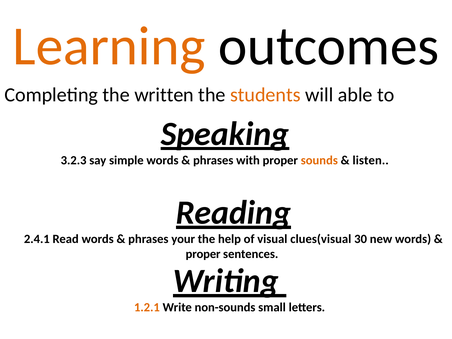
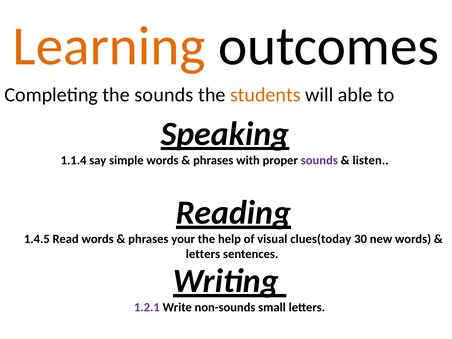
the written: written -> sounds (164, 95)
3.2.3: 3.2.3 -> 1.1.4 (74, 160)
sounds colour: orange -> purple (319, 160)
2.4.1: 2.4.1 -> 1.4.5 (37, 239)
clues(visual: clues(visual -> clues(today (321, 239)
proper: proper -> letters (203, 254)
1.2.1 colour: orange -> purple (147, 307)
